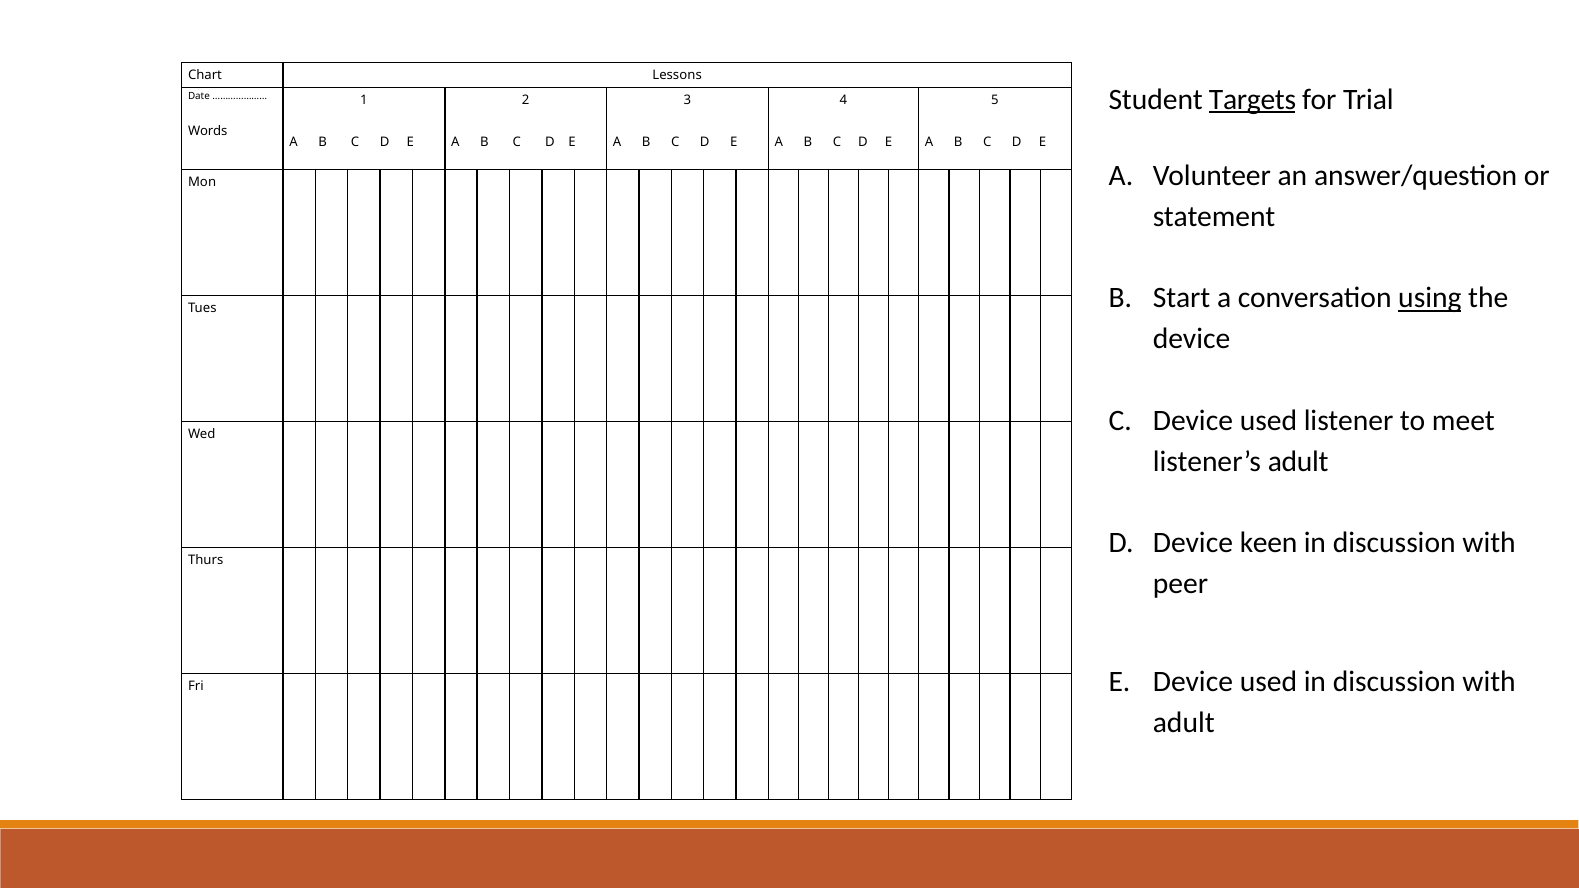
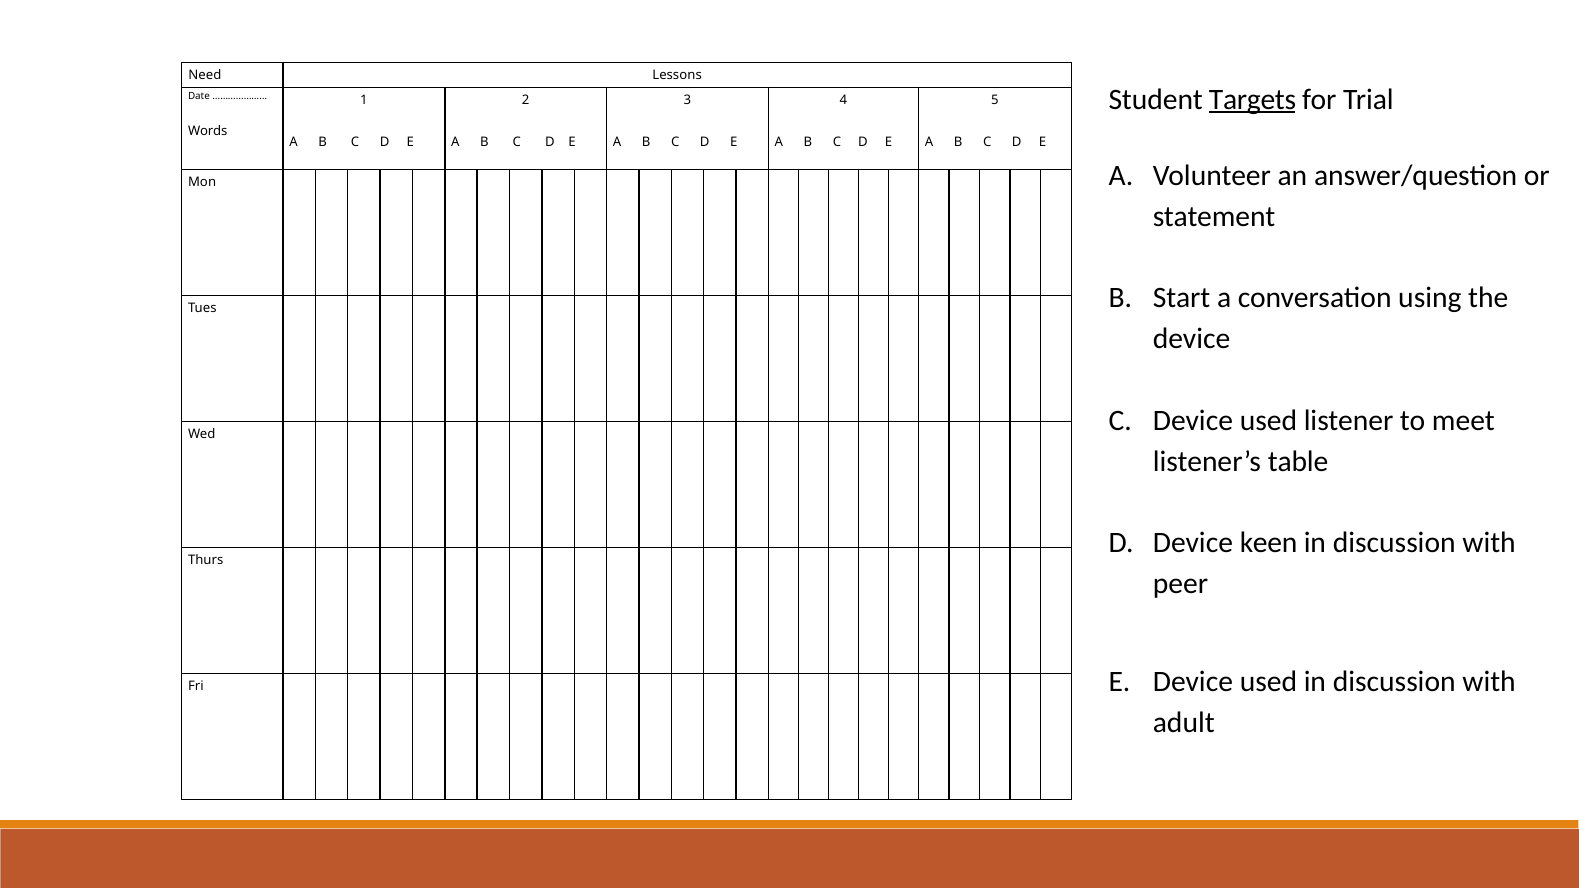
Chart: Chart -> Need (205, 75)
using underline: present -> none (1430, 298)
listener’s adult: adult -> table (1298, 462)
